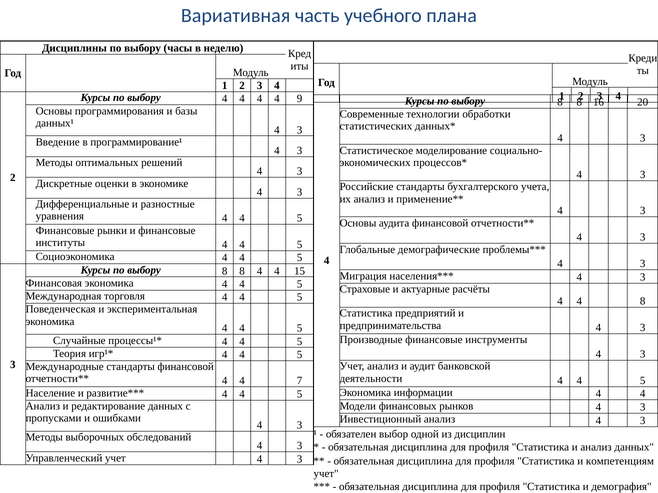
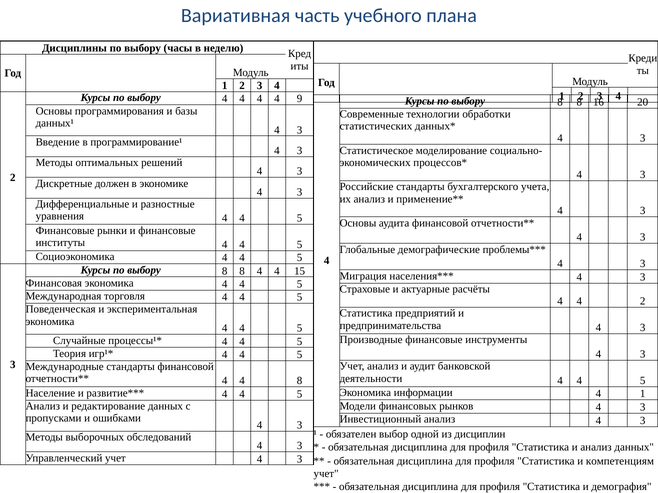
оценки: оценки -> должен (112, 184)
4 4 8: 8 -> 2 (643, 301)
4 7: 7 -> 8 (300, 381)
информации 4 4: 4 -> 1 (643, 394)
